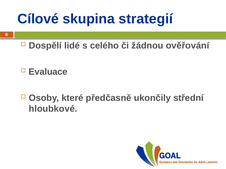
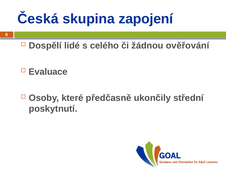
Cílové: Cílové -> Česká (38, 19)
strategií: strategií -> zapojení (146, 19)
hloubkové: hloubkové -> poskytnutí (53, 109)
